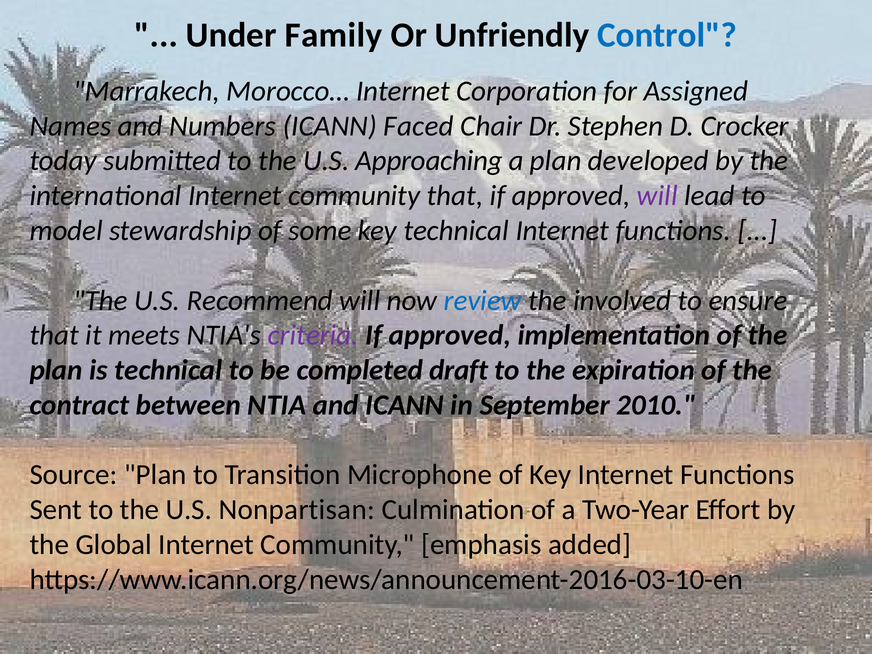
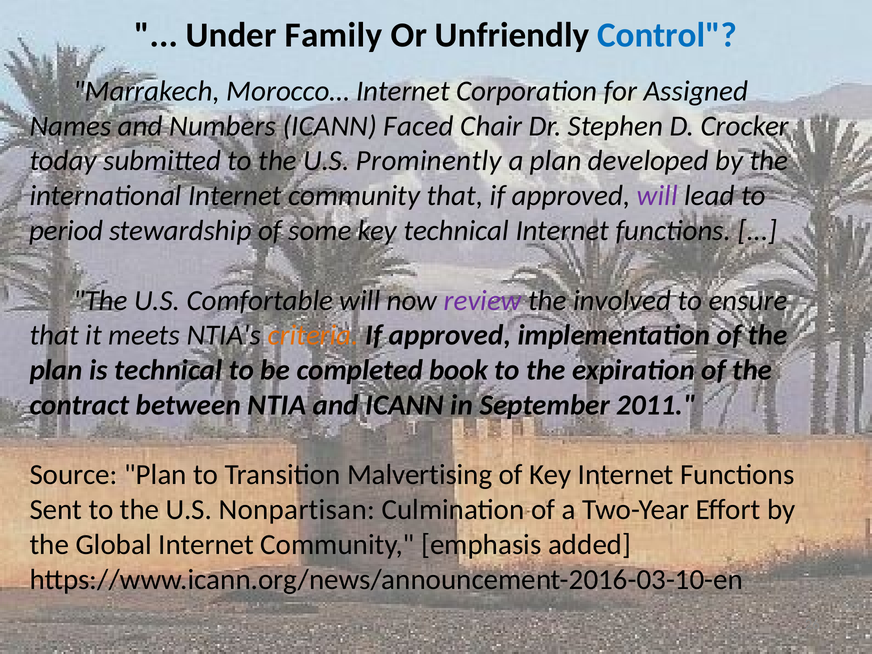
Approaching: Approaching -> Prominently (429, 161)
model: model -> period (66, 231)
Recommend: Recommend -> Comfortable (260, 300)
review colour: blue -> purple (483, 300)
criteria colour: purple -> orange (313, 335)
draft: draft -> book (459, 370)
2010: 2010 -> 2011 (656, 405)
Microphone: Microphone -> Malvertising (420, 475)
